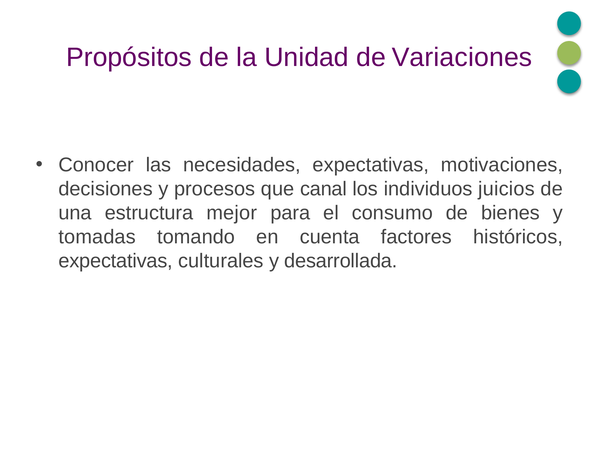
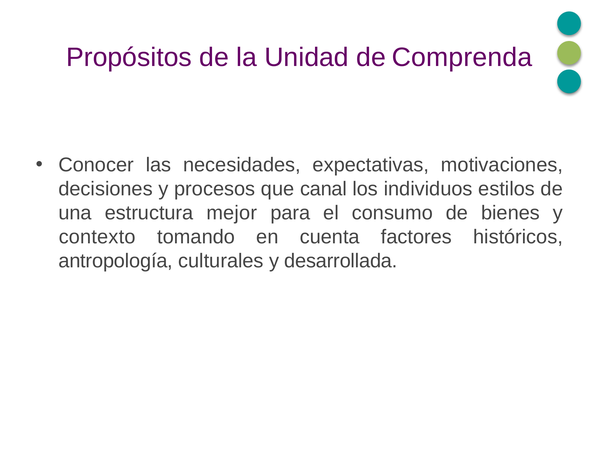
Variaciones: Variaciones -> Comprenda (462, 57)
juicios: juicios -> estilos (507, 189)
tomadas: tomadas -> contexto (97, 237)
expectativas: expectativas -> antropología (116, 261)
